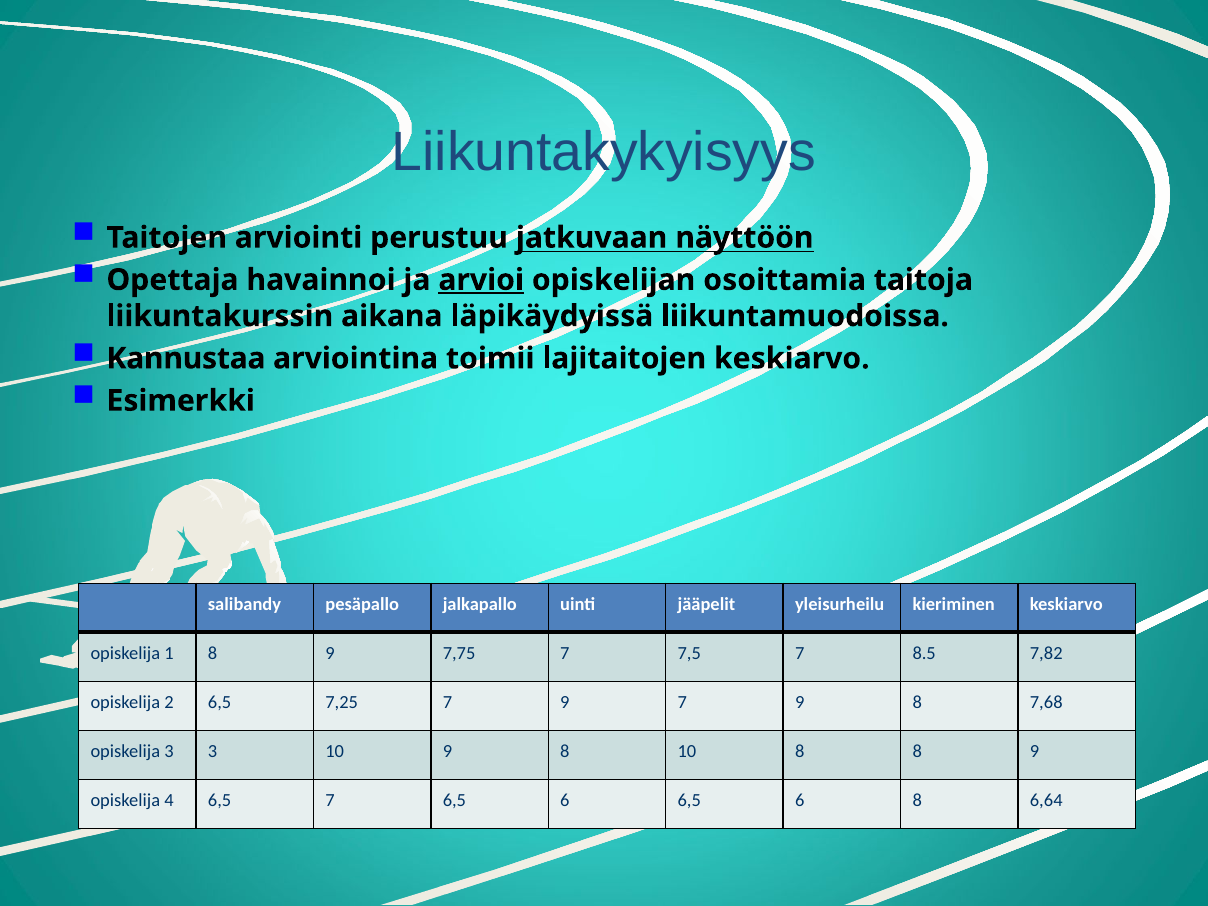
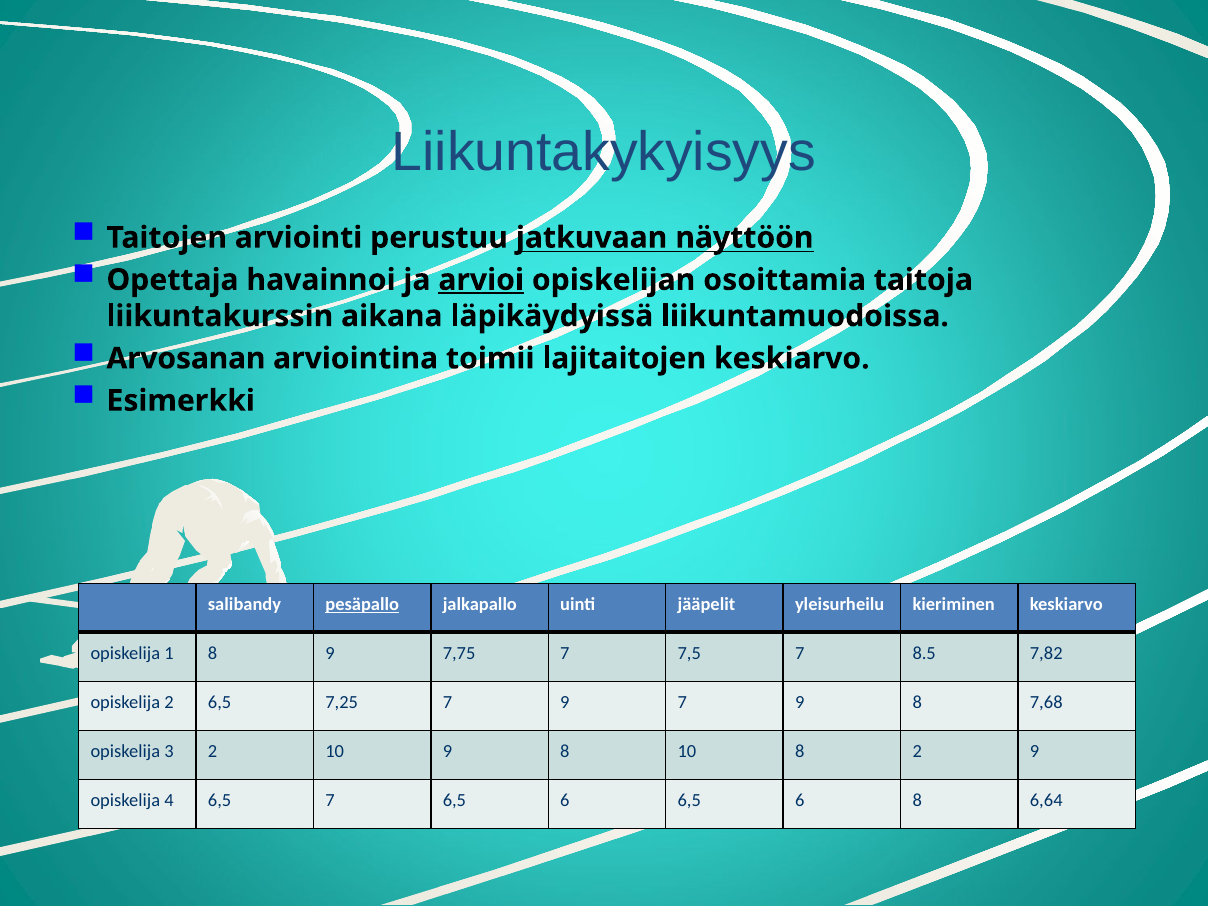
Kannustaa: Kannustaa -> Arvosanan (186, 358)
pesäpallo underline: none -> present (362, 604)
3 3: 3 -> 2 (213, 751)
8 8: 8 -> 2 (917, 751)
